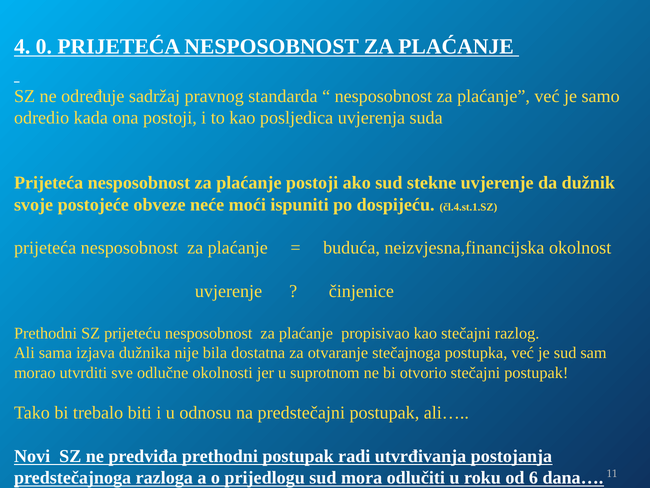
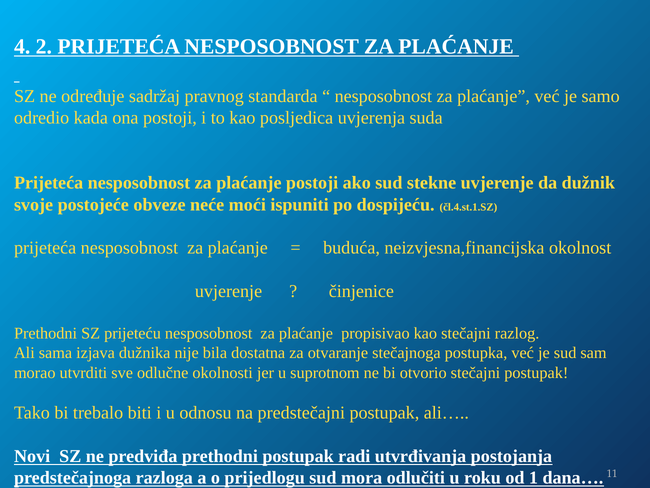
0: 0 -> 2 (44, 46)
6: 6 -> 1 (534, 477)
